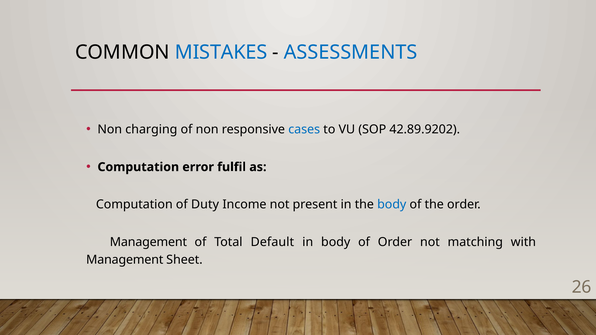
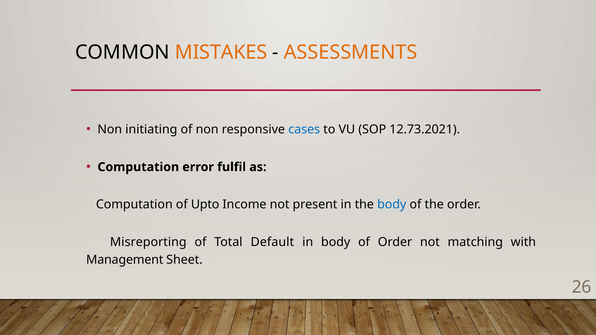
MISTAKES colour: blue -> orange (221, 52)
ASSESSMENTS colour: blue -> orange (351, 52)
charging: charging -> initiating (151, 130)
42.89.9202: 42.89.9202 -> 12.73.2021 (425, 130)
Duty: Duty -> Upto (205, 205)
Management: Management -> Misreporting (148, 242)
